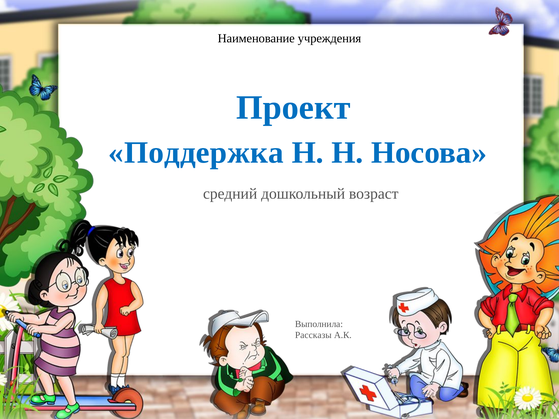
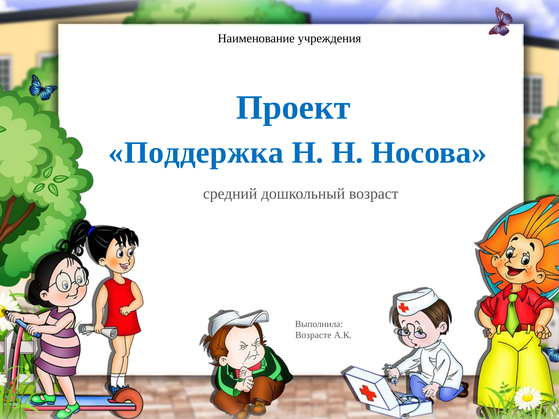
Рассказы: Рассказы -> Возрасте (313, 335)
